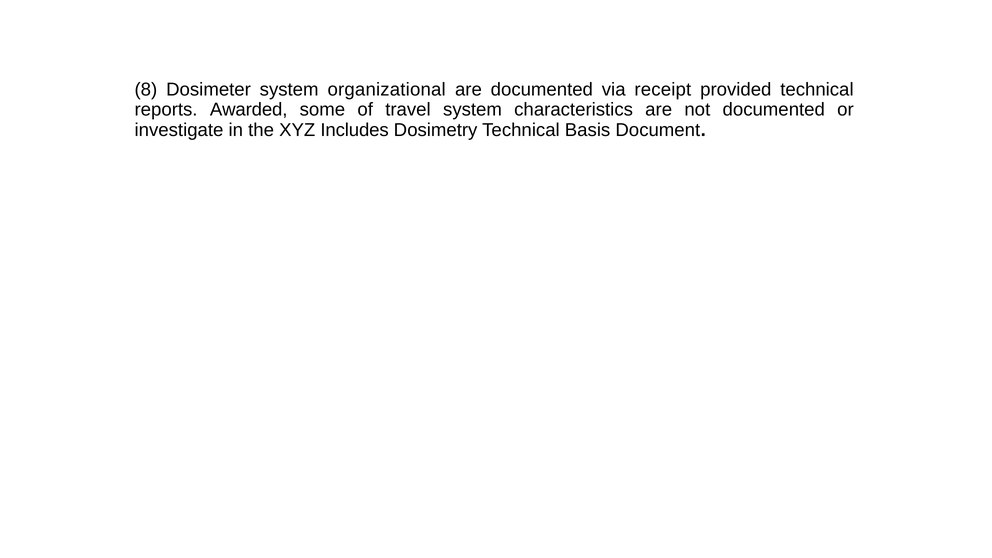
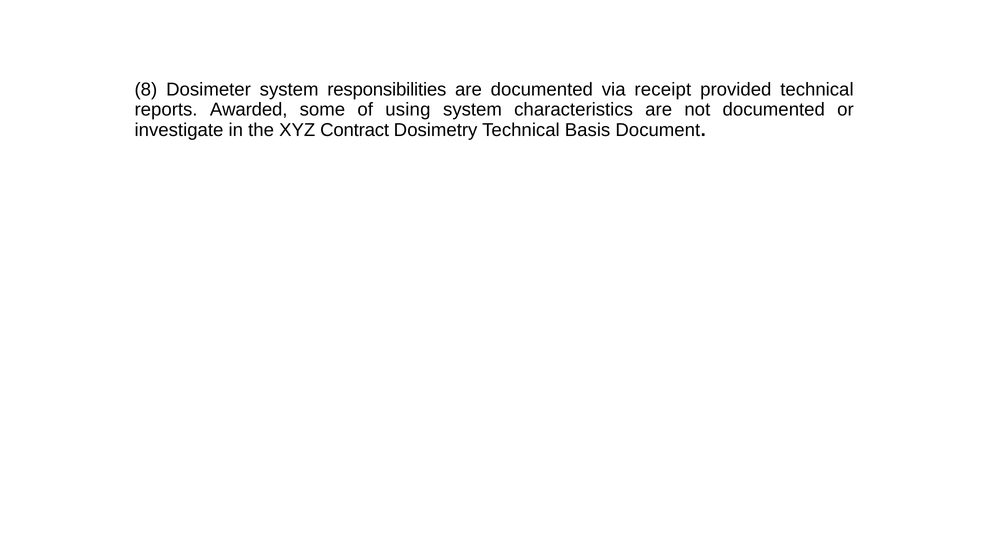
organizational: organizational -> responsibilities (387, 90)
travel: travel -> using (408, 110)
Includes: Includes -> Contract (355, 130)
